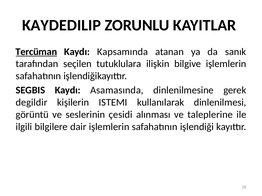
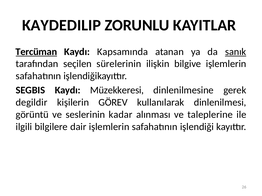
sanık underline: none -> present (236, 52)
tutuklulara: tutuklulara -> sürelerinin (119, 64)
Asamasında: Asamasında -> Müzekkeresi (117, 90)
ISTEMI: ISTEMI -> GÖREV (113, 103)
çesidi: çesidi -> kadar (121, 115)
